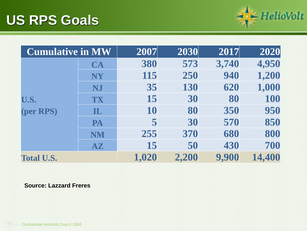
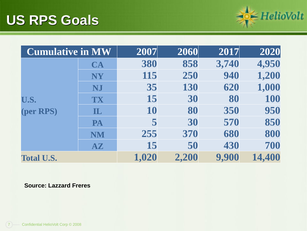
2030: 2030 -> 2060 (188, 52)
573: 573 -> 858 (190, 64)
